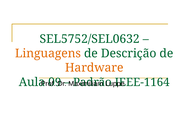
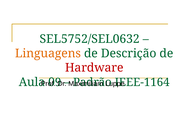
Hardware colour: orange -> red (94, 68)
